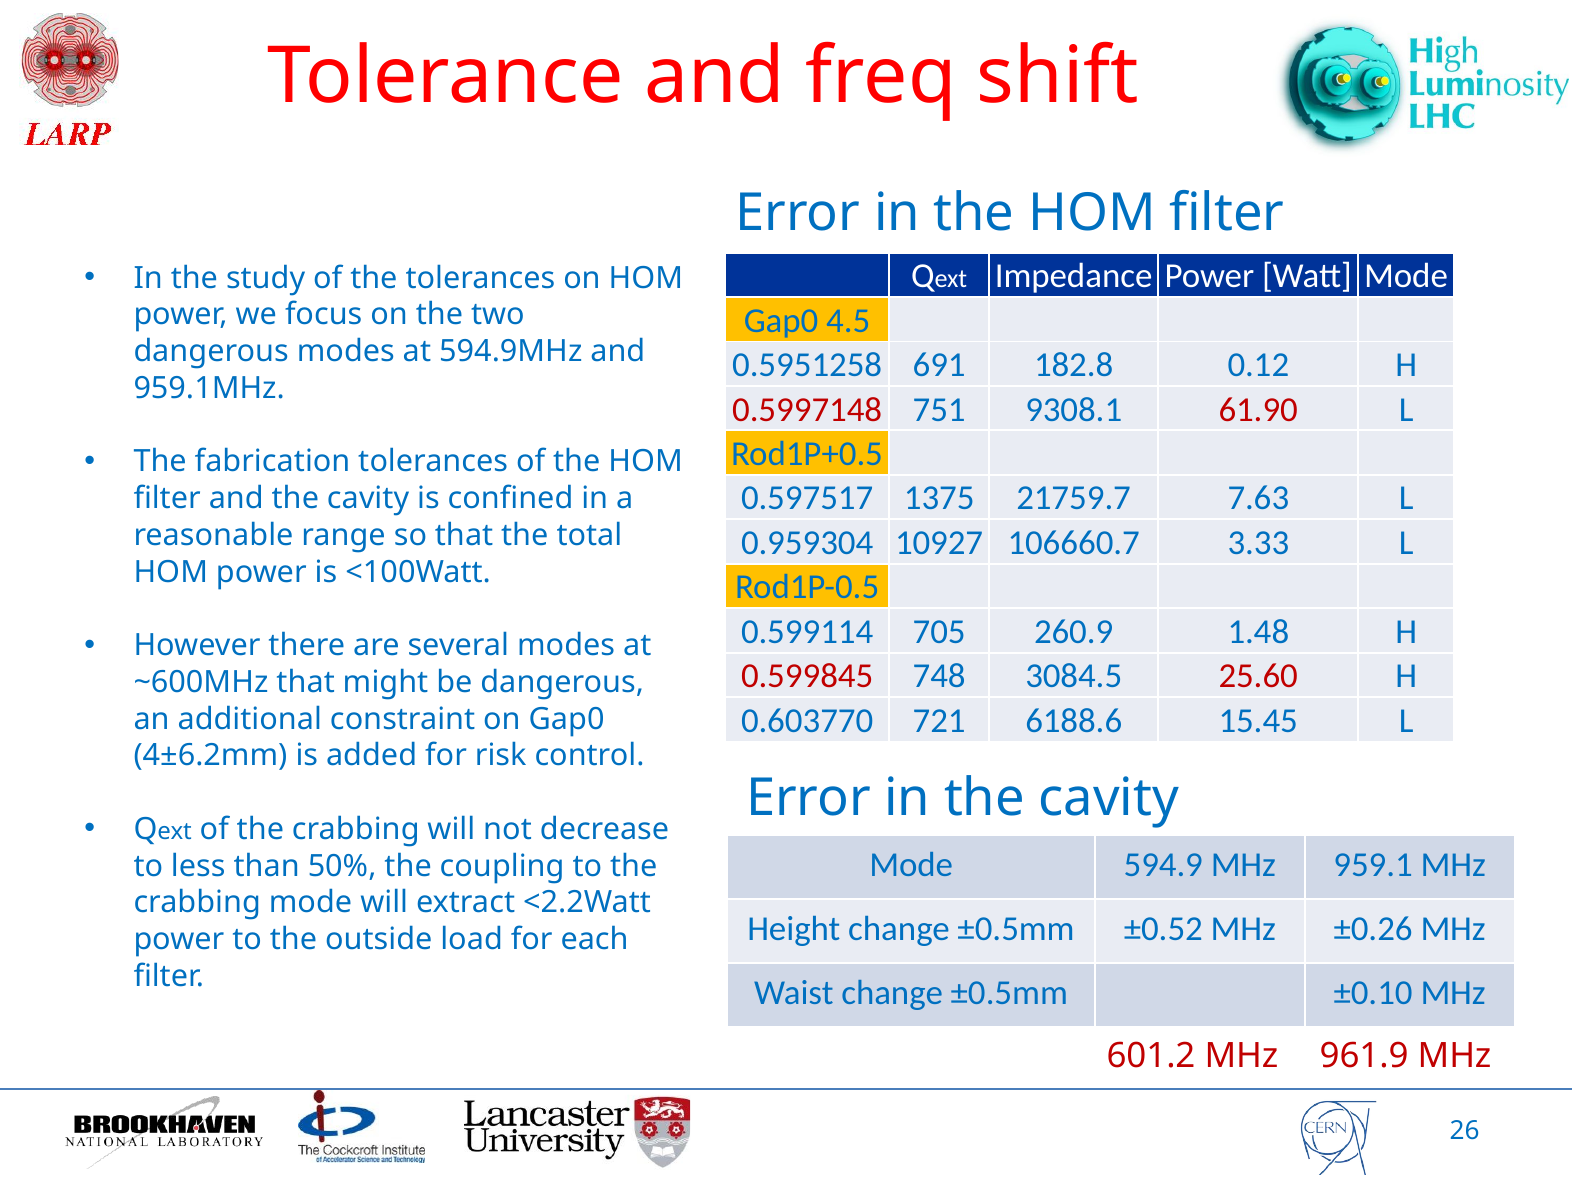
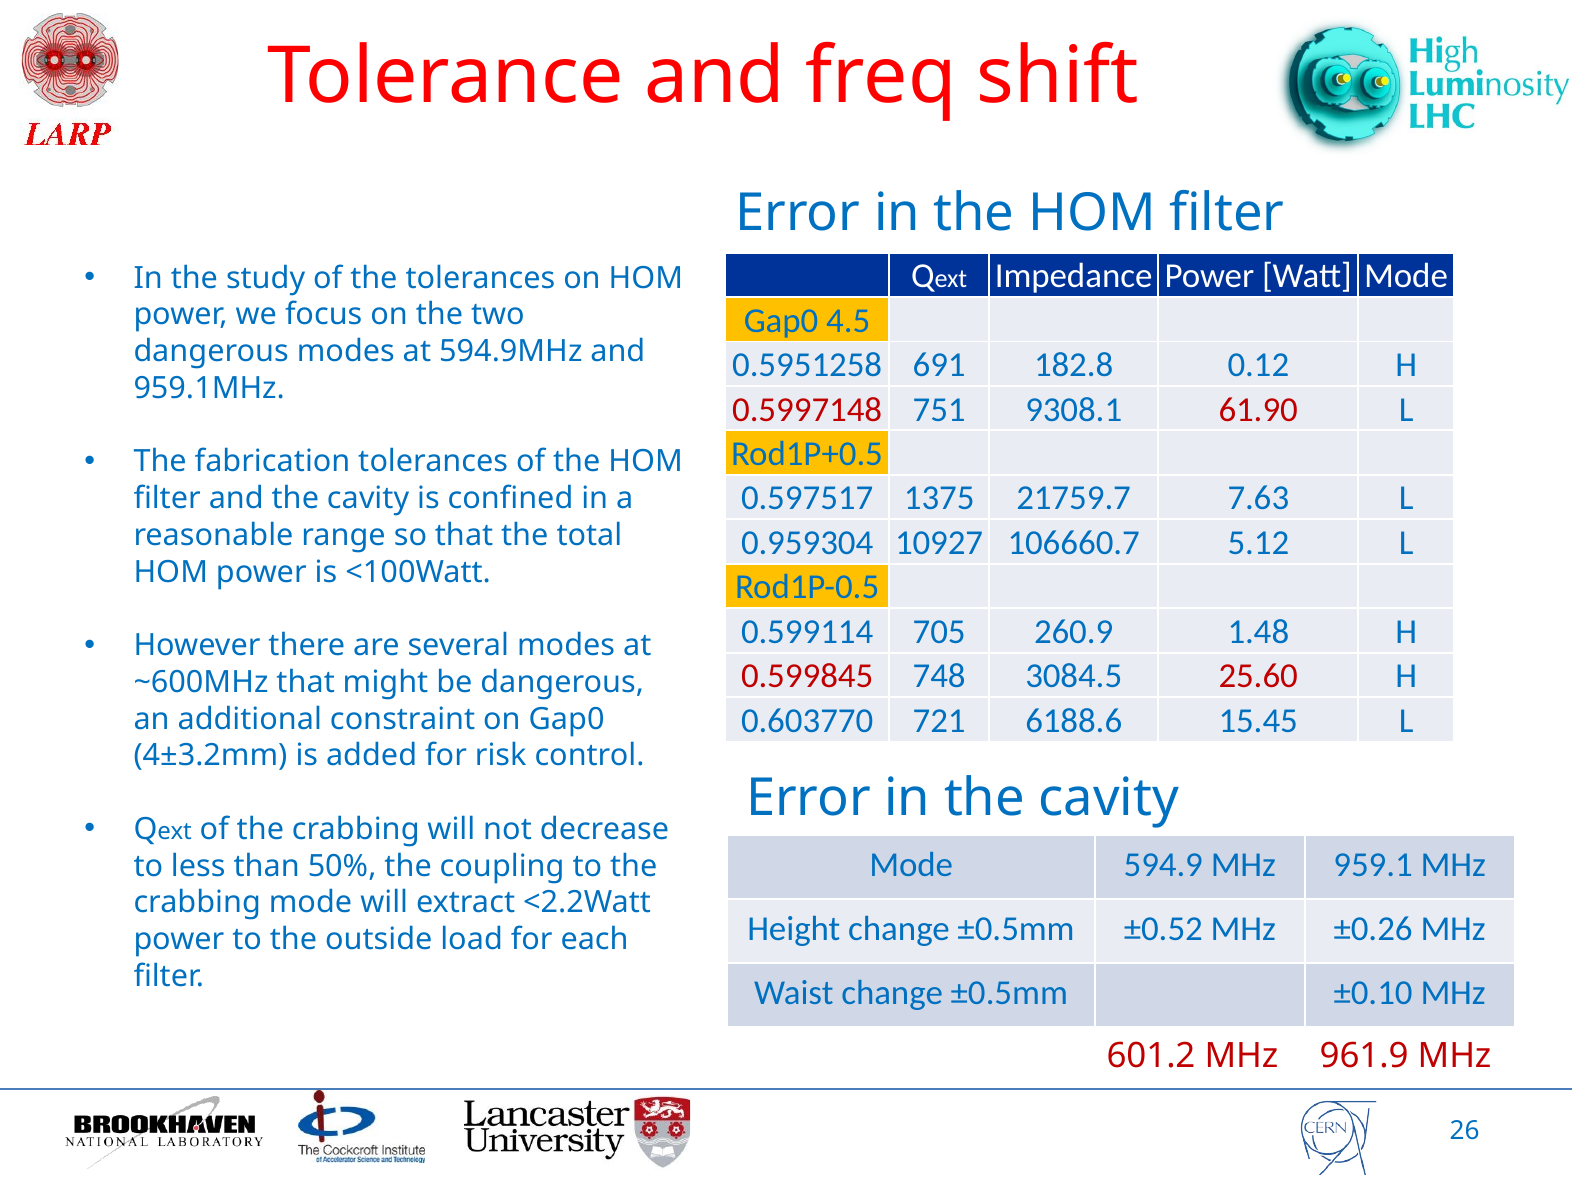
3.33: 3.33 -> 5.12 (1258, 543)
4±6.2mm: 4±6.2mm -> 4±3.2mm (210, 756)
